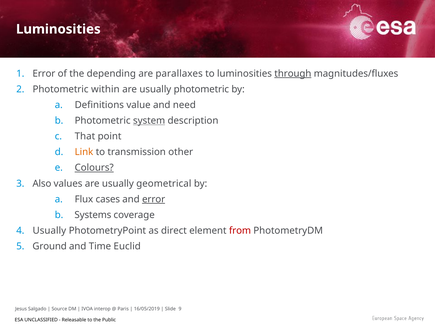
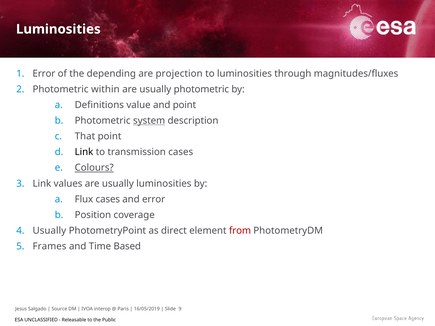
parallaxes: parallaxes -> projection (179, 74)
through underline: present -> none (293, 74)
and need: need -> point (184, 105)
Link colour: orange -> black (84, 152)
transmission other: other -> cases (181, 152)
Also: Also -> Link (42, 184)
usually geometrical: geometrical -> luminosities (164, 184)
error underline: present -> none (154, 199)
Systems: Systems -> Position (93, 215)
Ground: Ground -> Frames (50, 247)
Euclid: Euclid -> Based (127, 247)
